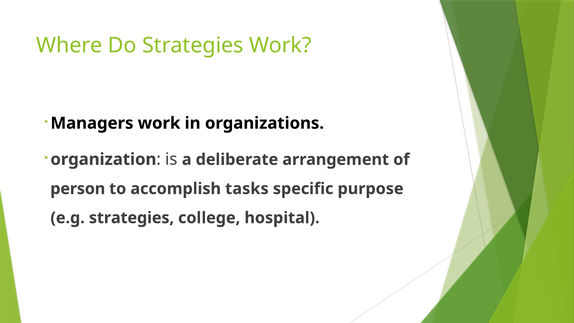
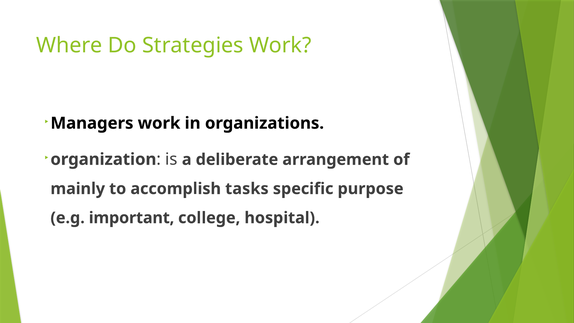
person: person -> mainly (78, 189)
e.g strategies: strategies -> important (132, 218)
